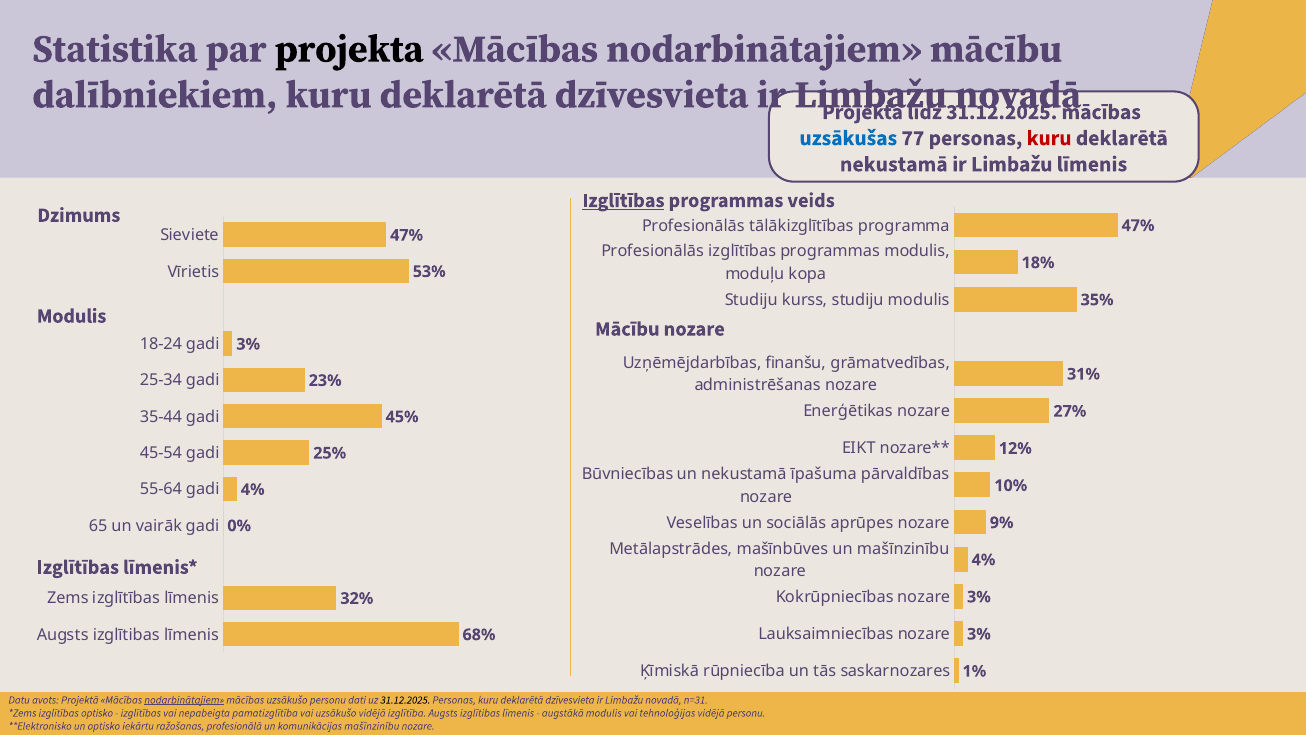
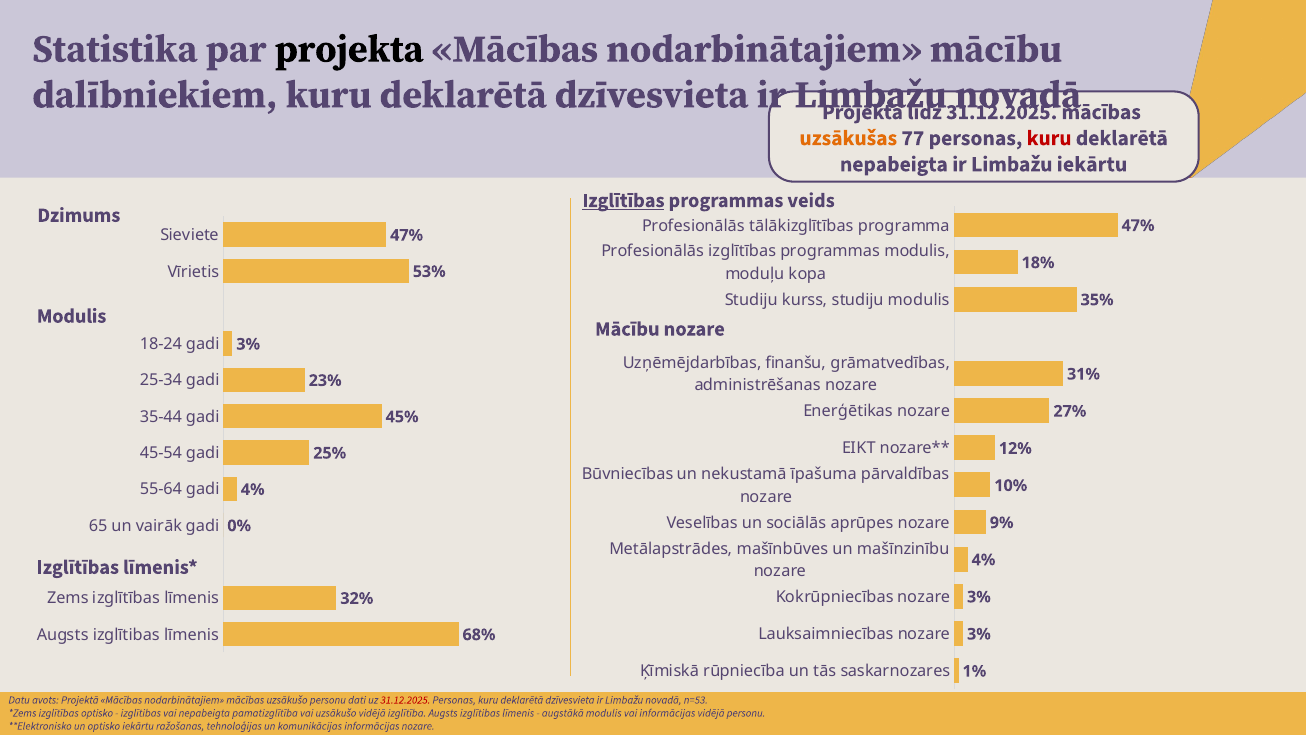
uzsākušas colour: blue -> orange (848, 138)
nekustamā: nekustamā -> nepabeigta (894, 164)
Limbažu līmenis: līmenis -> iekārtu (1092, 164)
nodarbinātajiem underline: present -> none (184, 700)
31.12.2025 colour: black -> red (405, 700)
n=31: n=31 -> n=53 (696, 700)
izglītības: izglītības -> izglītibas (141, 713)
vai tehnoloģijas: tehnoloģijas -> informācijas (667, 713)
profesionālā: profesionālā -> tehnoloģijas (234, 726)
komunikācijas mašīnzinību: mašīnzinību -> informācijas (372, 726)
